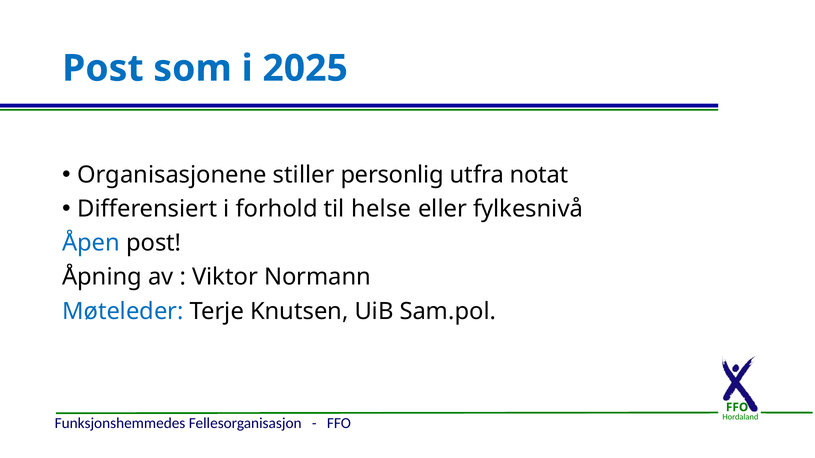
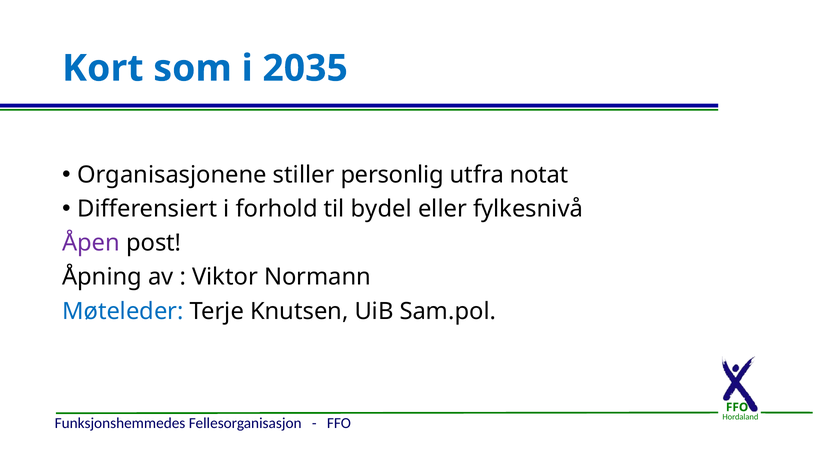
Post: Post -> Kort (103, 68)
2025: 2025 -> 2035 (305, 68)
helse: helse -> bydel (381, 209)
Åpen colour: blue -> purple (91, 243)
